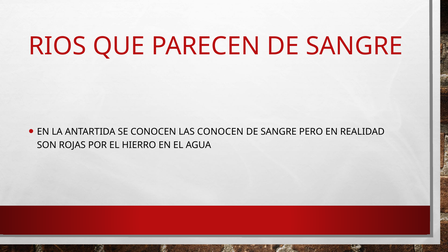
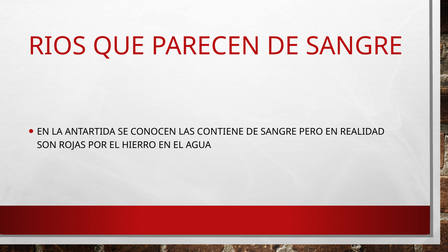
LAS CONOCEN: CONOCEN -> CONTIENE (220, 132)
